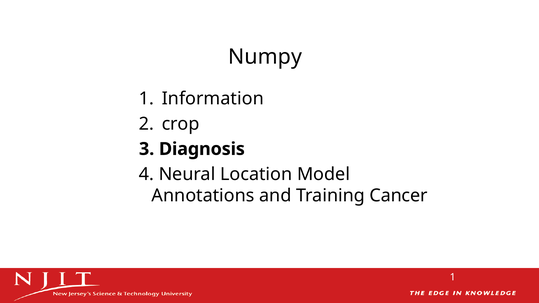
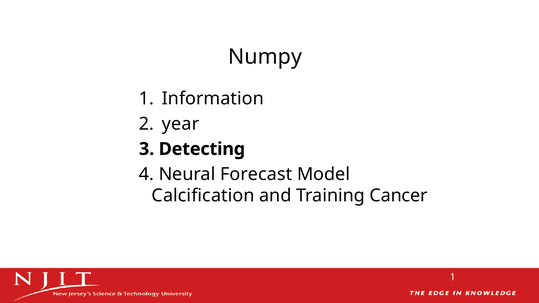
crop: crop -> year (180, 124)
Diagnosis: Diagnosis -> Detecting (202, 149)
Location: Location -> Forecast (256, 174)
Annotations: Annotations -> Calcification (203, 196)
